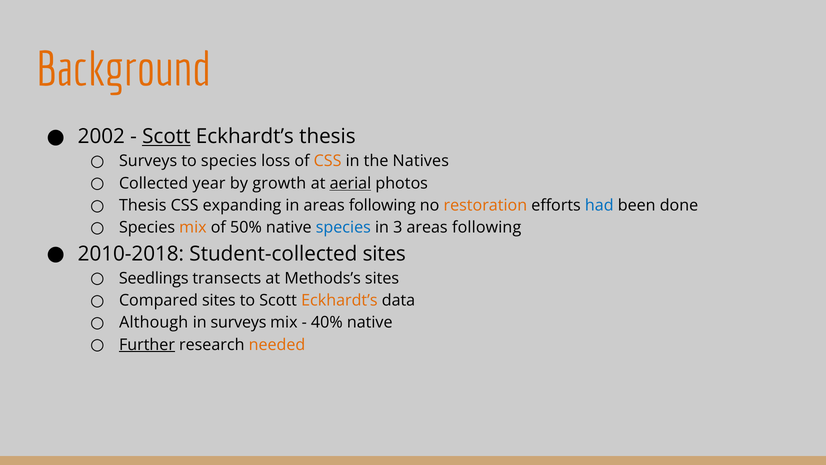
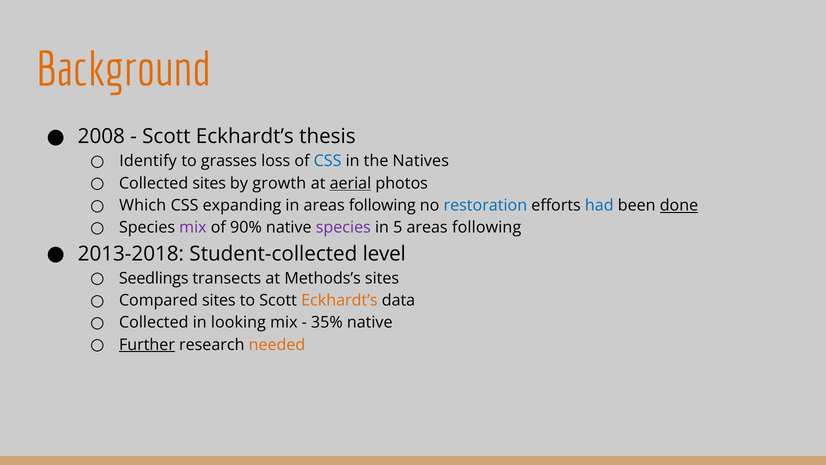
2002: 2002 -> 2008 (101, 136)
Scott underline: present -> none (166, 136)
Surveys: Surveys -> Identify (148, 161)
to species: species -> grasses (229, 161)
CSS colour: orange -> blue (328, 161)
Collected year: year -> sites (209, 183)
Thesis: Thesis -> Which (143, 205)
restoration colour: orange -> blue (485, 205)
done underline: none -> present (679, 205)
mix colour: orange -> purple (193, 227)
50%: 50% -> 90% (246, 227)
species colour: blue -> purple (343, 227)
3: 3 -> 5 (398, 227)
2010-2018: 2010-2018 -> 2013-2018 (131, 254)
Student-collected sites: sites -> level (384, 254)
Although: Although -> Collected (154, 322)
in surveys: surveys -> looking (238, 322)
40%: 40% -> 35% (327, 322)
